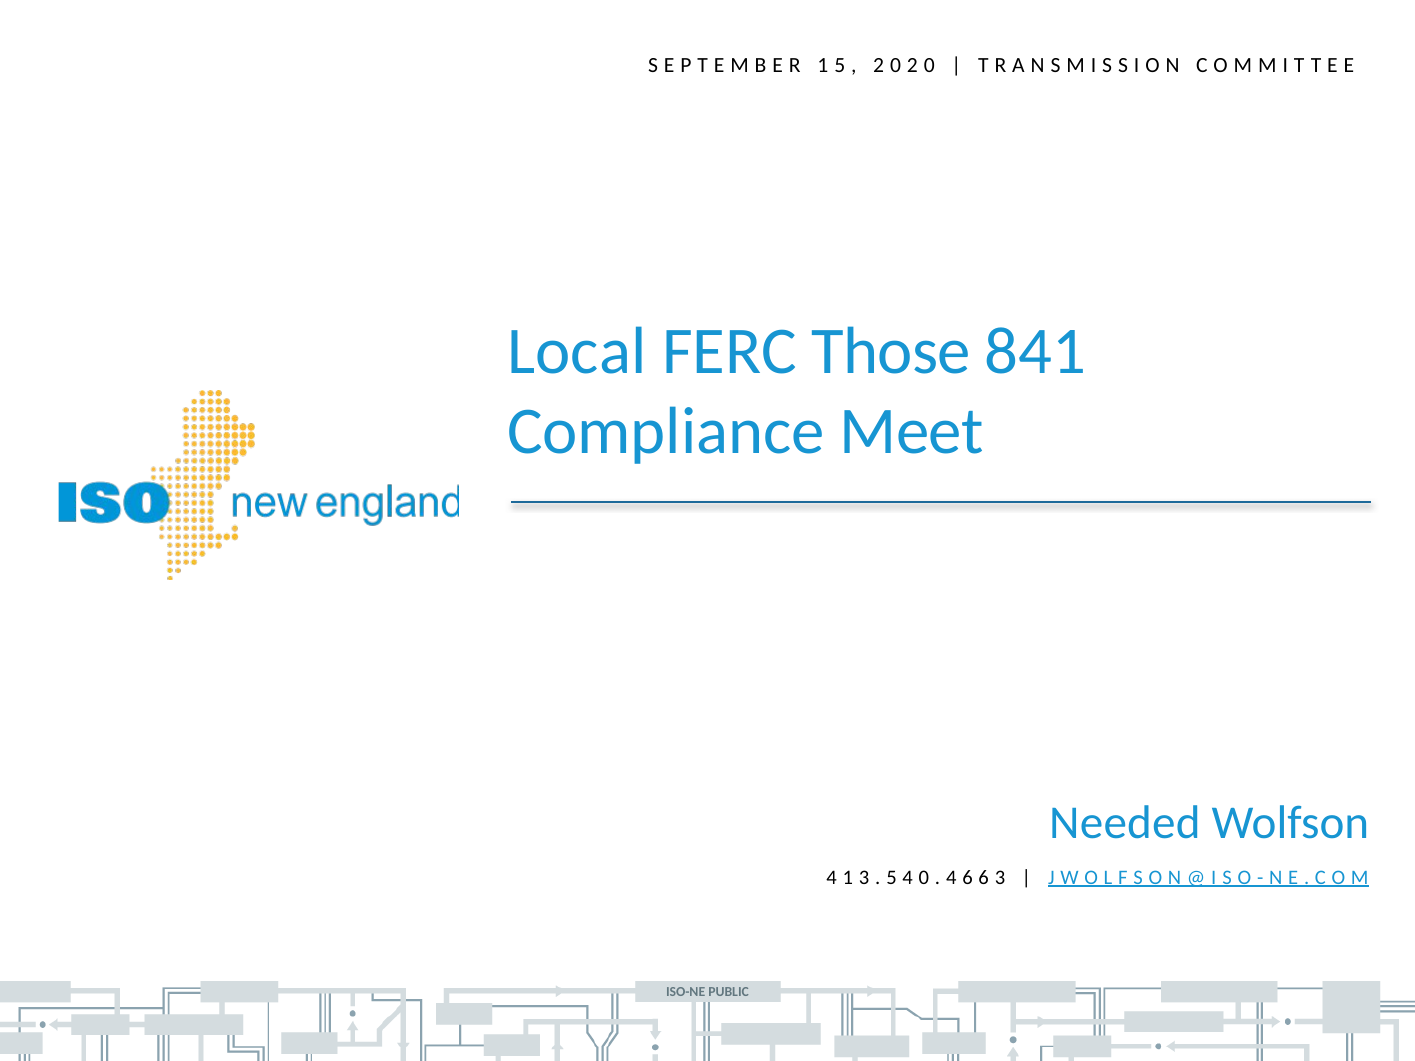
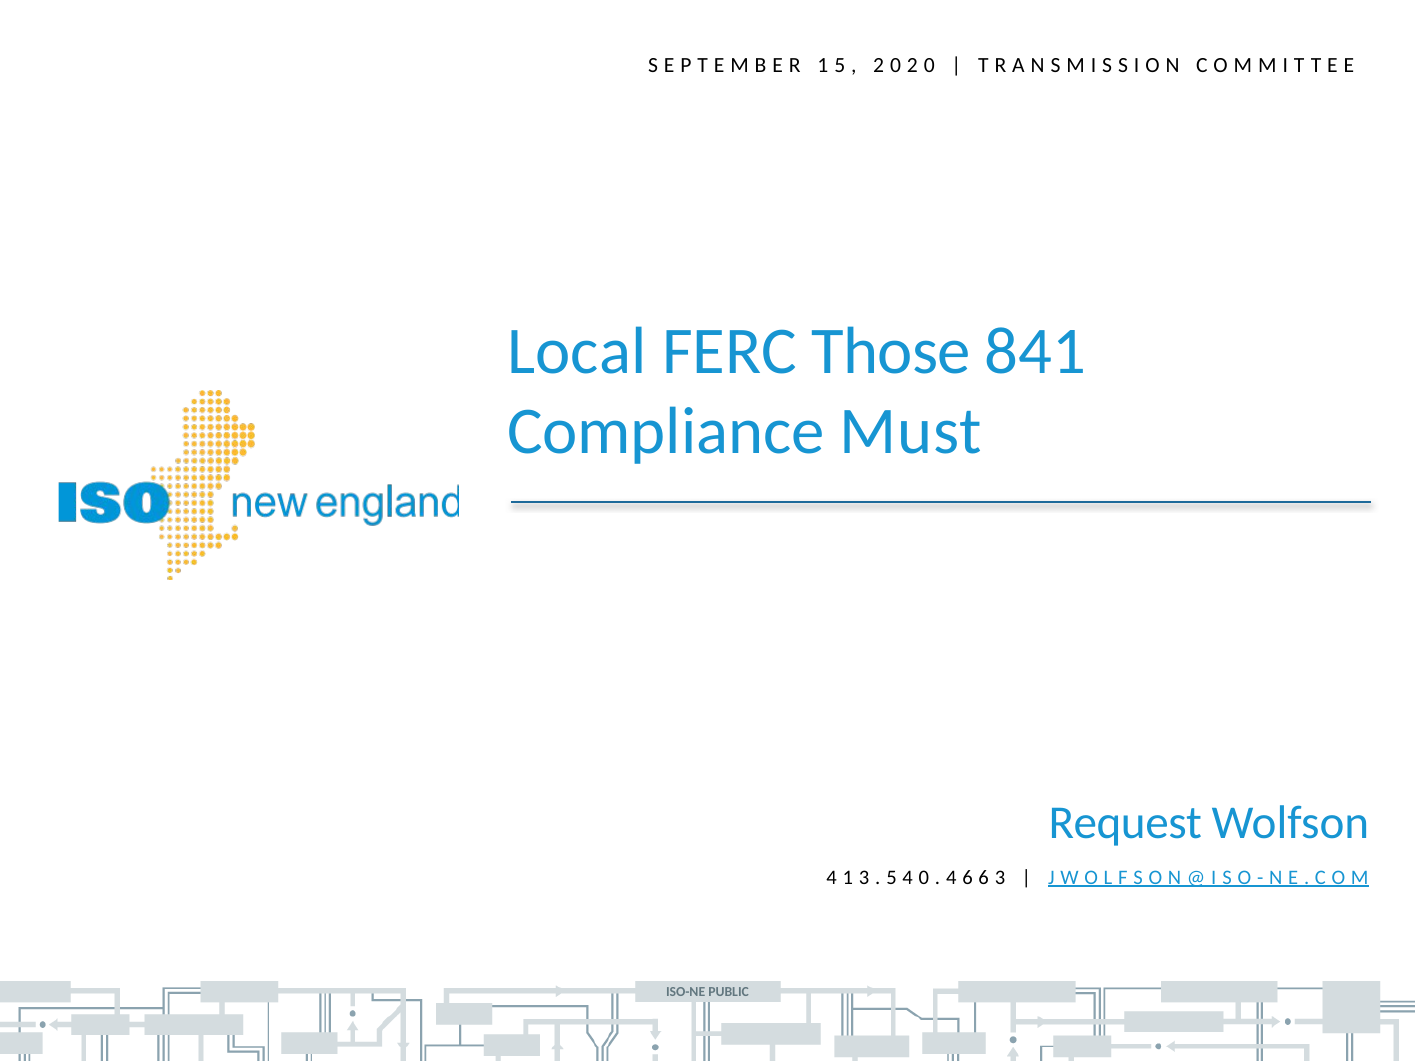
Meet: Meet -> Must (911, 432)
Needed: Needed -> Request (1125, 823)
